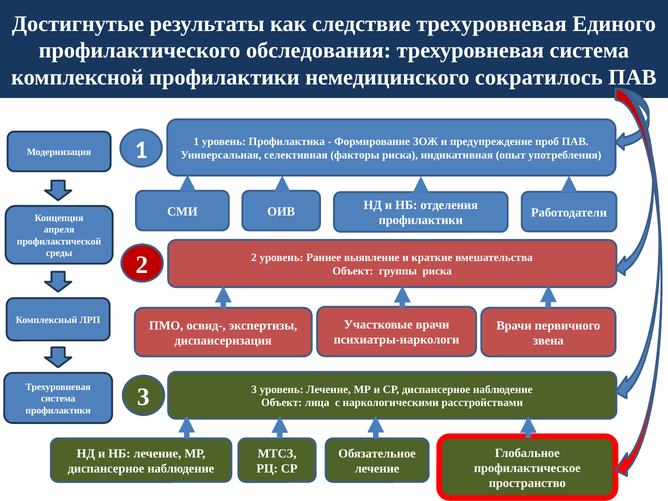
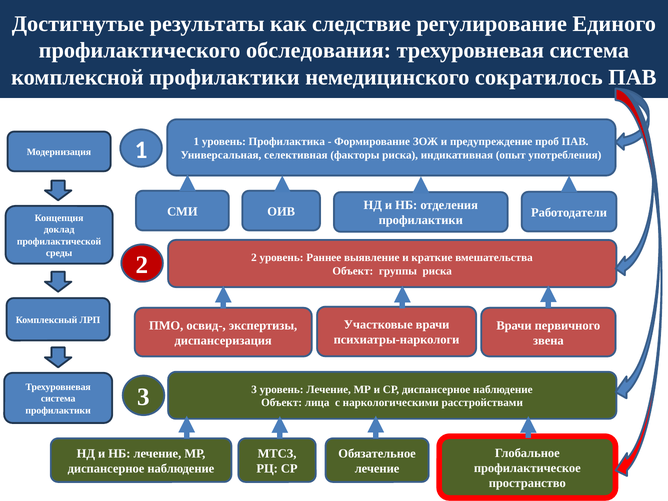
следствие трехуровневая: трехуровневая -> регулирование (492, 24)
апреля: апреля -> доклад (59, 230)
